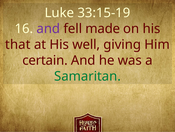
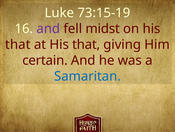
33:15-19: 33:15-19 -> 73:15-19 (104, 13)
made: made -> midst (103, 29)
at His well: well -> that (86, 44)
Samaritan colour: green -> blue (87, 76)
